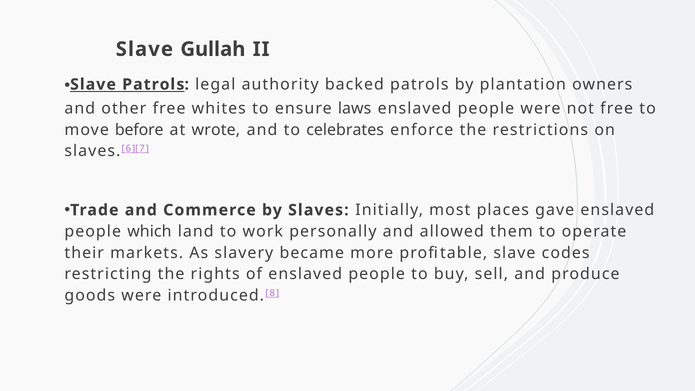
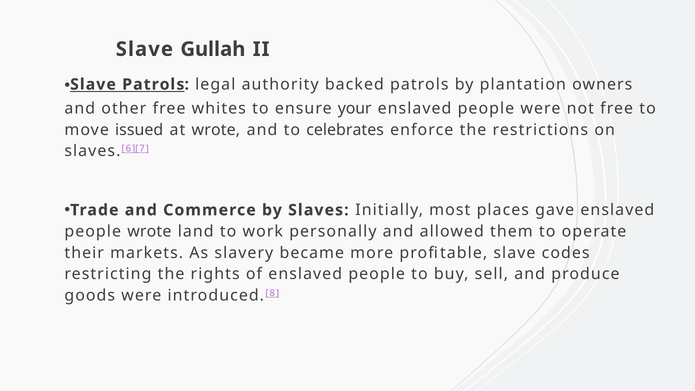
laws: laws -> your (355, 108)
before: before -> issued (139, 130)
people which: which -> wrote (149, 231)
